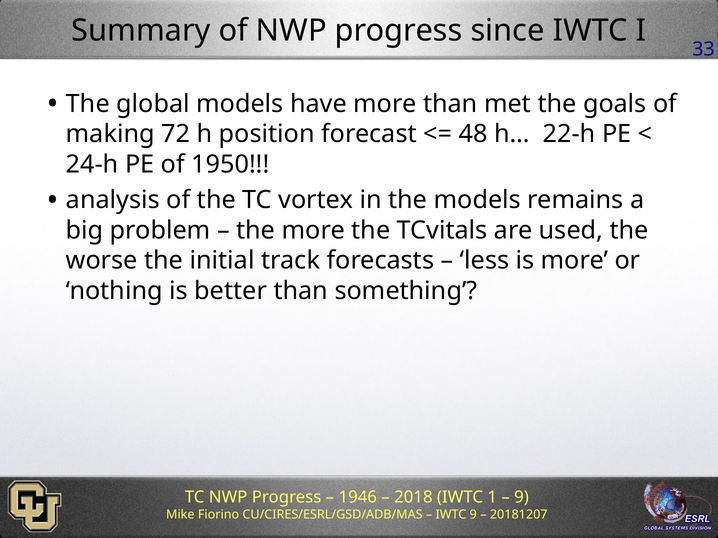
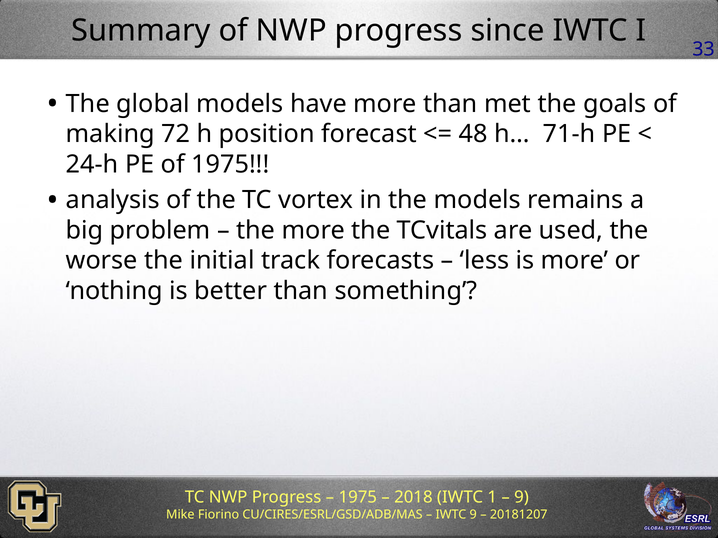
22-h: 22-h -> 71-h (569, 134)
of 1950: 1950 -> 1975 (230, 164)
1946: 1946 -> 1975 (358, 498)
